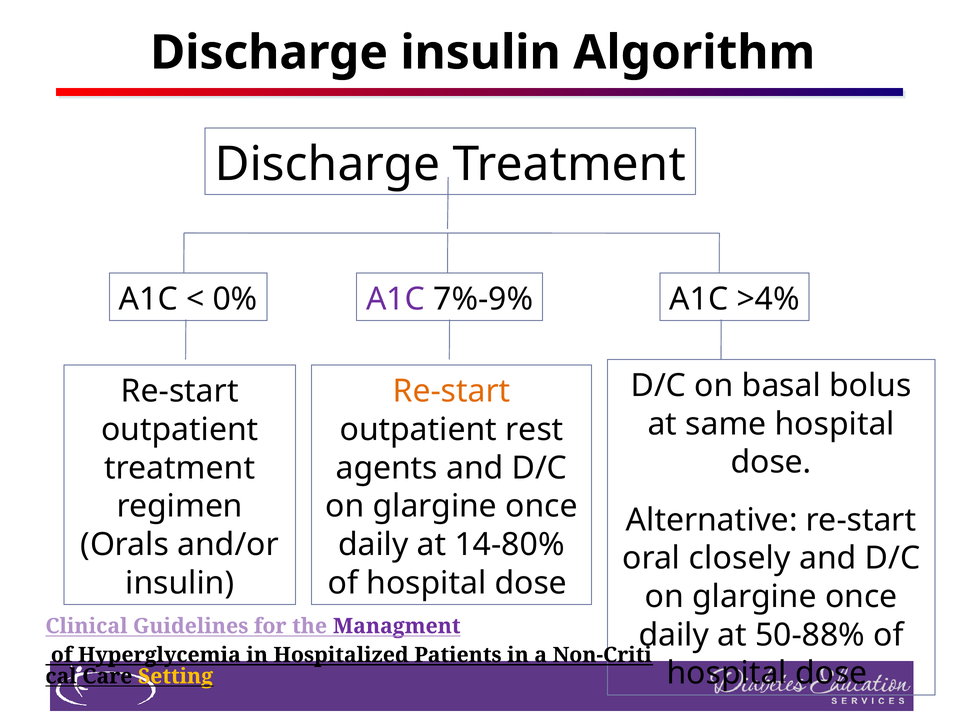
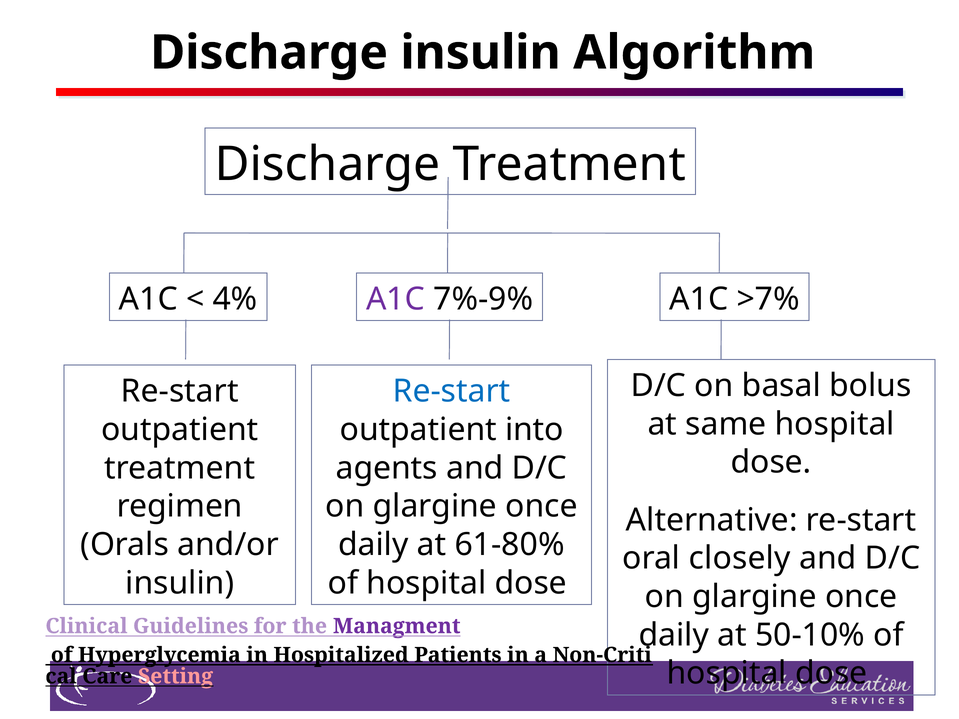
0%: 0% -> 4% (235, 299)
>4%: >4% -> >7% (768, 299)
Re-start colour: orange -> blue (451, 391)
rest: rest -> into (534, 430)
14-80%: 14-80% -> 61-80% (510, 545)
50-88%: 50-88% -> 50-10% (810, 635)
Setting colour: yellow -> pink (176, 677)
